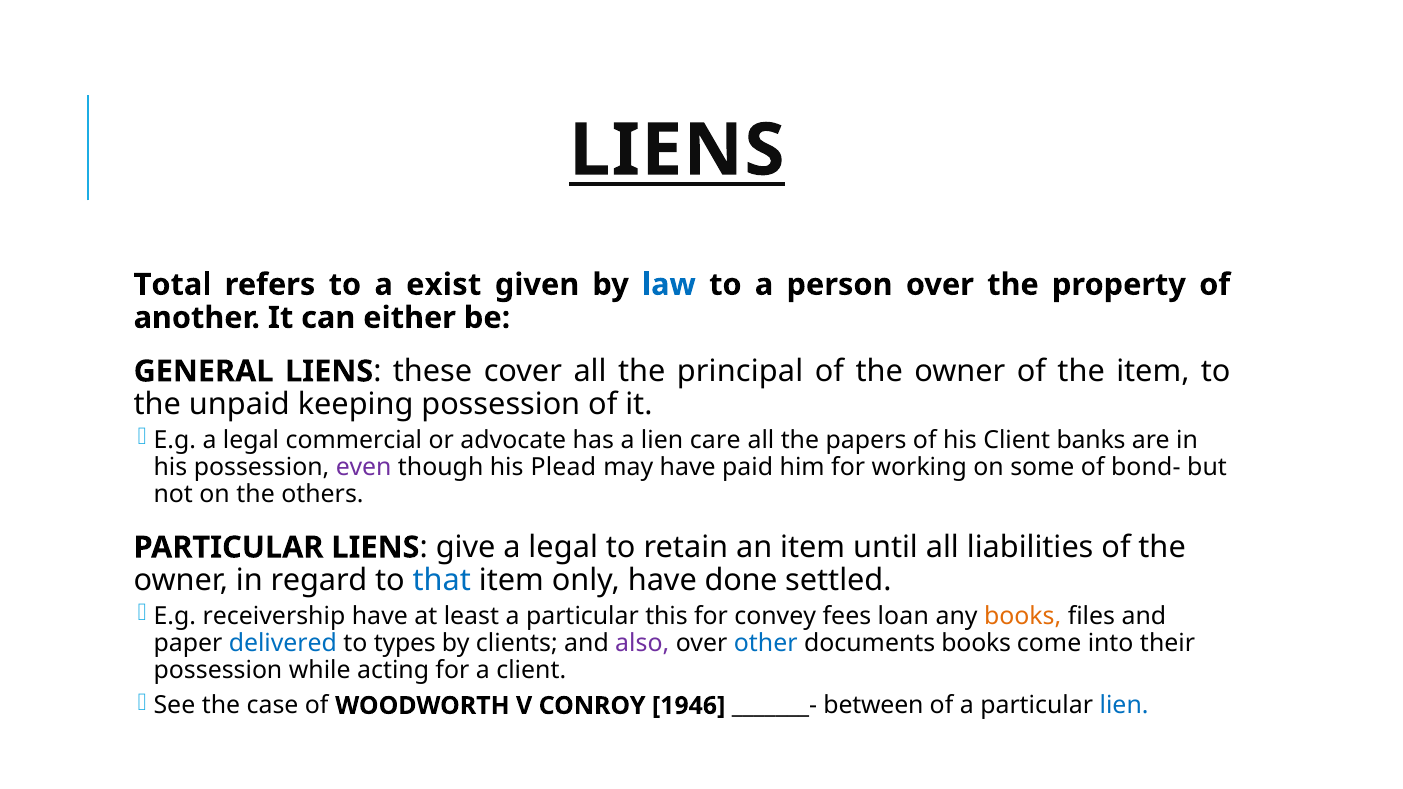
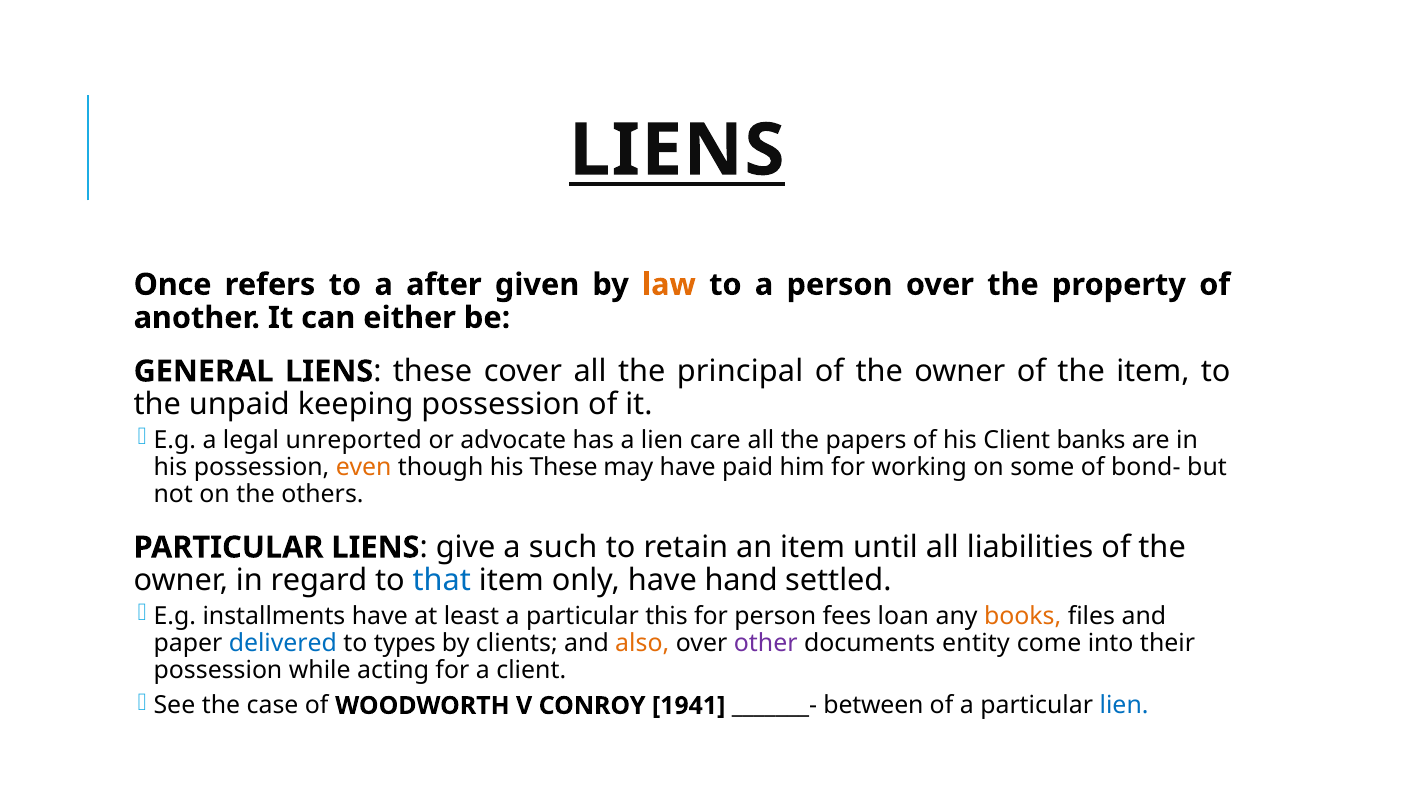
Total: Total -> Once (173, 285)
exist: exist -> after (444, 285)
law colour: blue -> orange (669, 285)
commercial: commercial -> unreported (354, 440)
even colour: purple -> orange (364, 467)
his Plead: Plead -> These (564, 467)
give a legal: legal -> such (563, 548)
done: done -> hand (741, 581)
receivership: receivership -> installments (274, 617)
for convey: convey -> person (775, 617)
also colour: purple -> orange (642, 643)
other colour: blue -> purple (766, 643)
documents books: books -> entity (976, 643)
1946: 1946 -> 1941 (689, 706)
